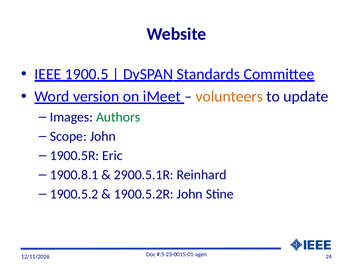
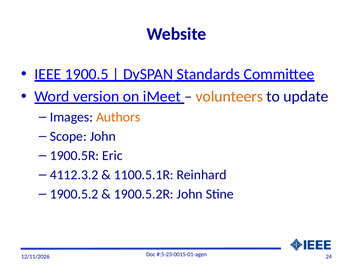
Authors colour: green -> orange (118, 117)
1900.8.1: 1900.8.1 -> 4112.3.2 (74, 175)
2900.5.1R: 2900.5.1R -> 1100.5.1R (144, 175)
